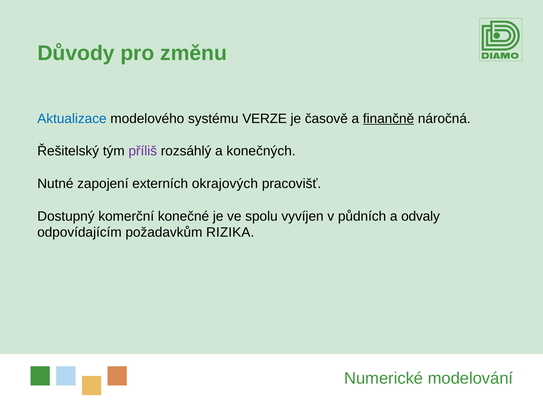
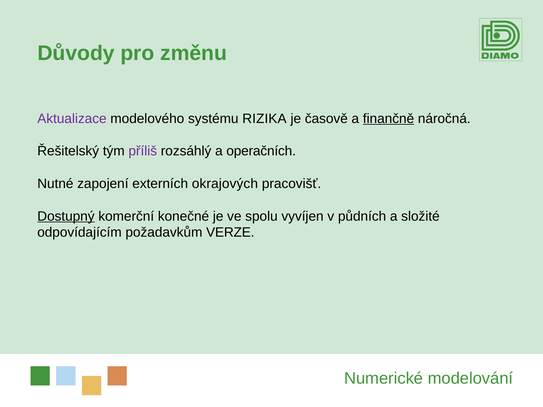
Aktualizace colour: blue -> purple (72, 119)
VERZE: VERZE -> RIZIKA (264, 119)
konečných: konečných -> operačních (261, 151)
Dostupný underline: none -> present (66, 216)
odvaly: odvaly -> složité (420, 216)
RIZIKA: RIZIKA -> VERZE (230, 233)
